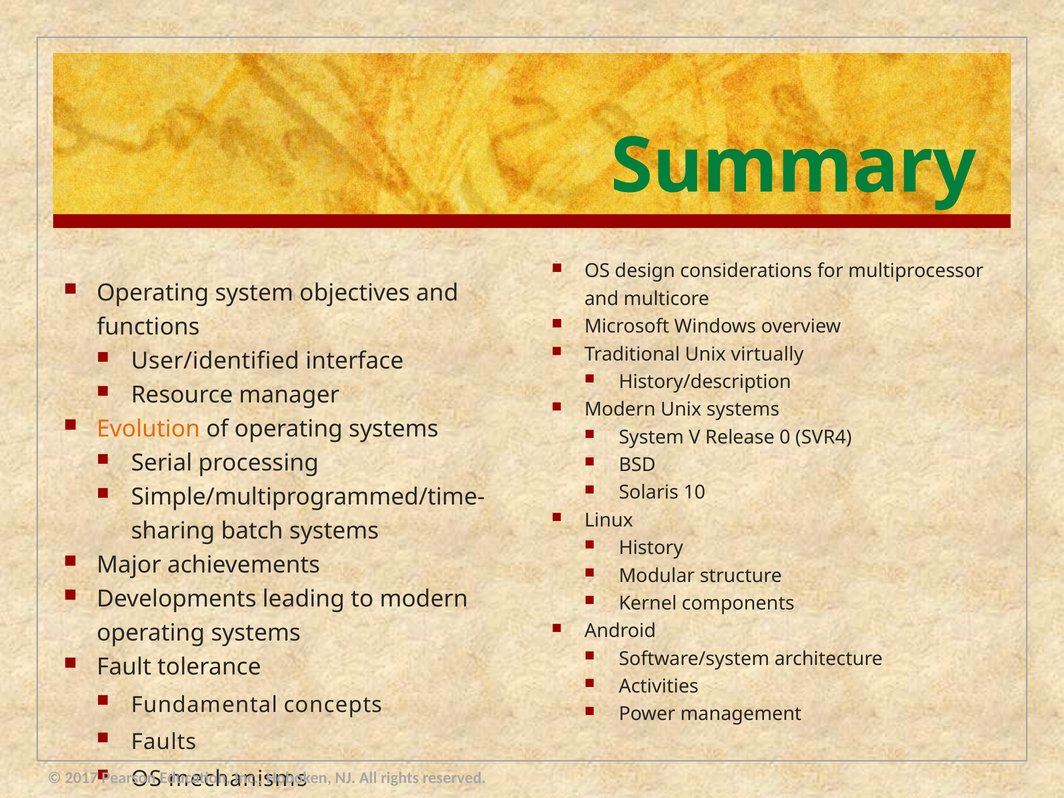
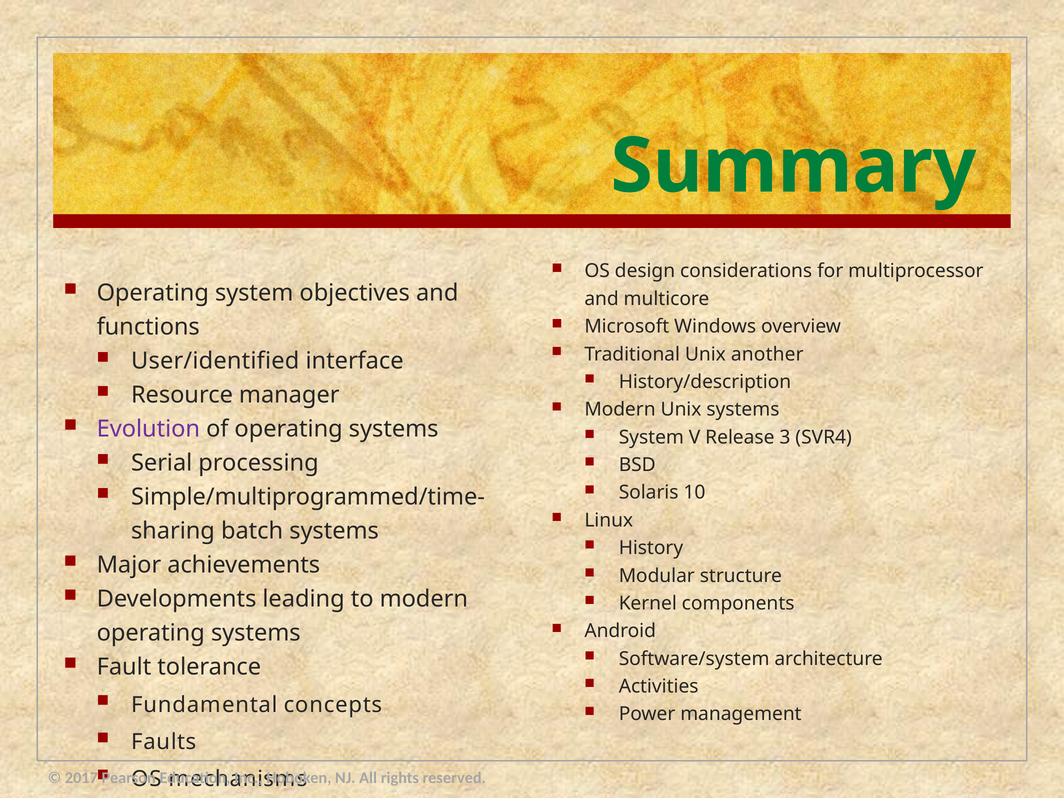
virtually: virtually -> another (767, 354)
Evolution colour: orange -> purple (148, 429)
0: 0 -> 3 (785, 437)
